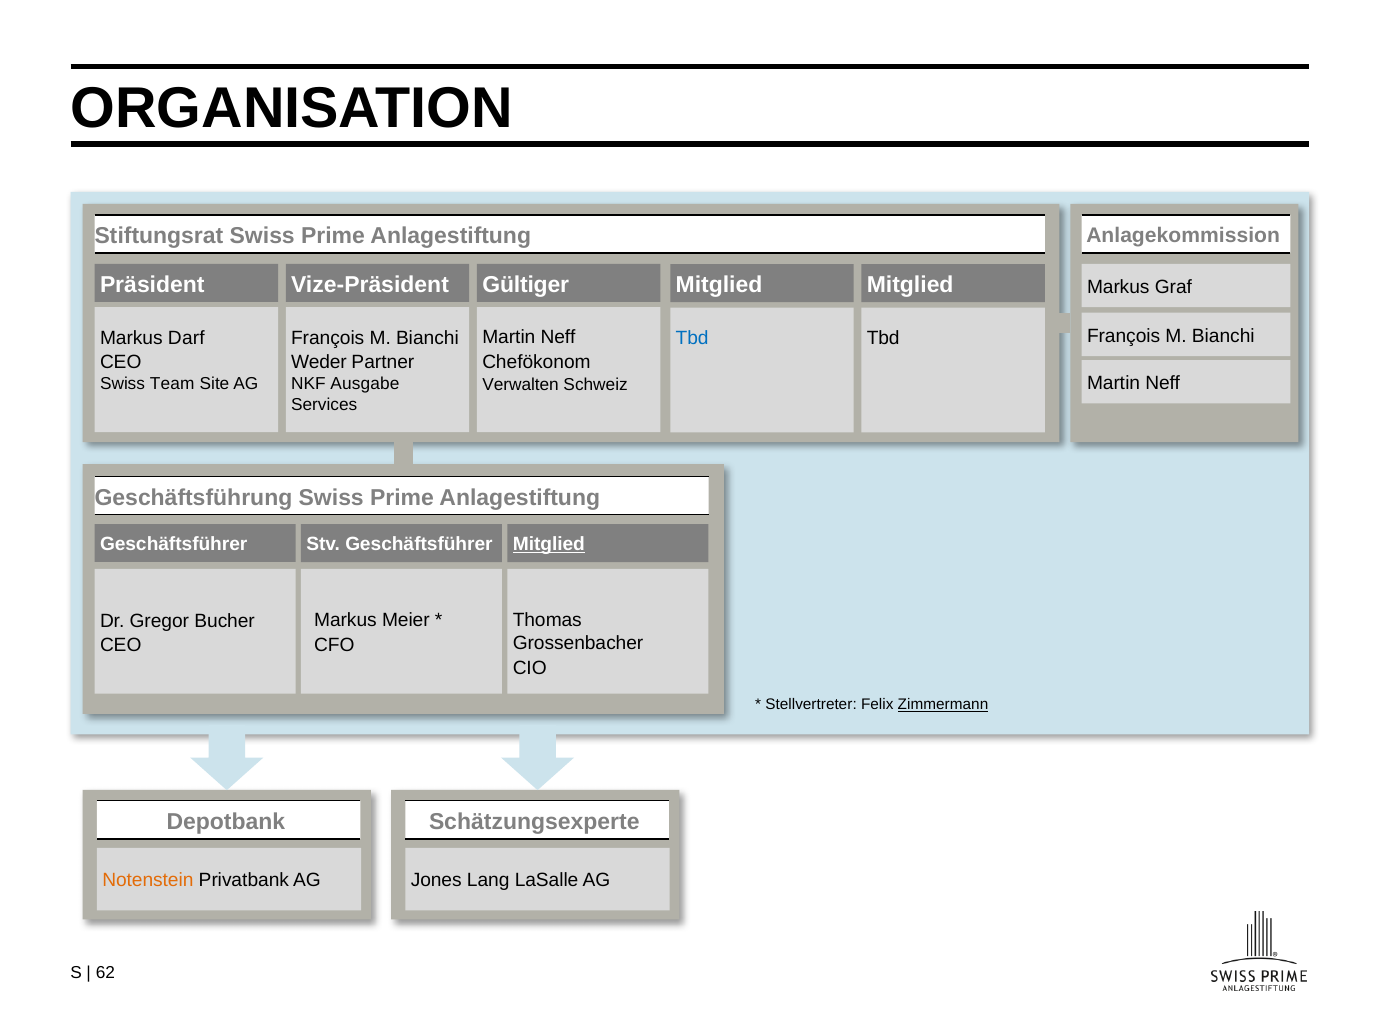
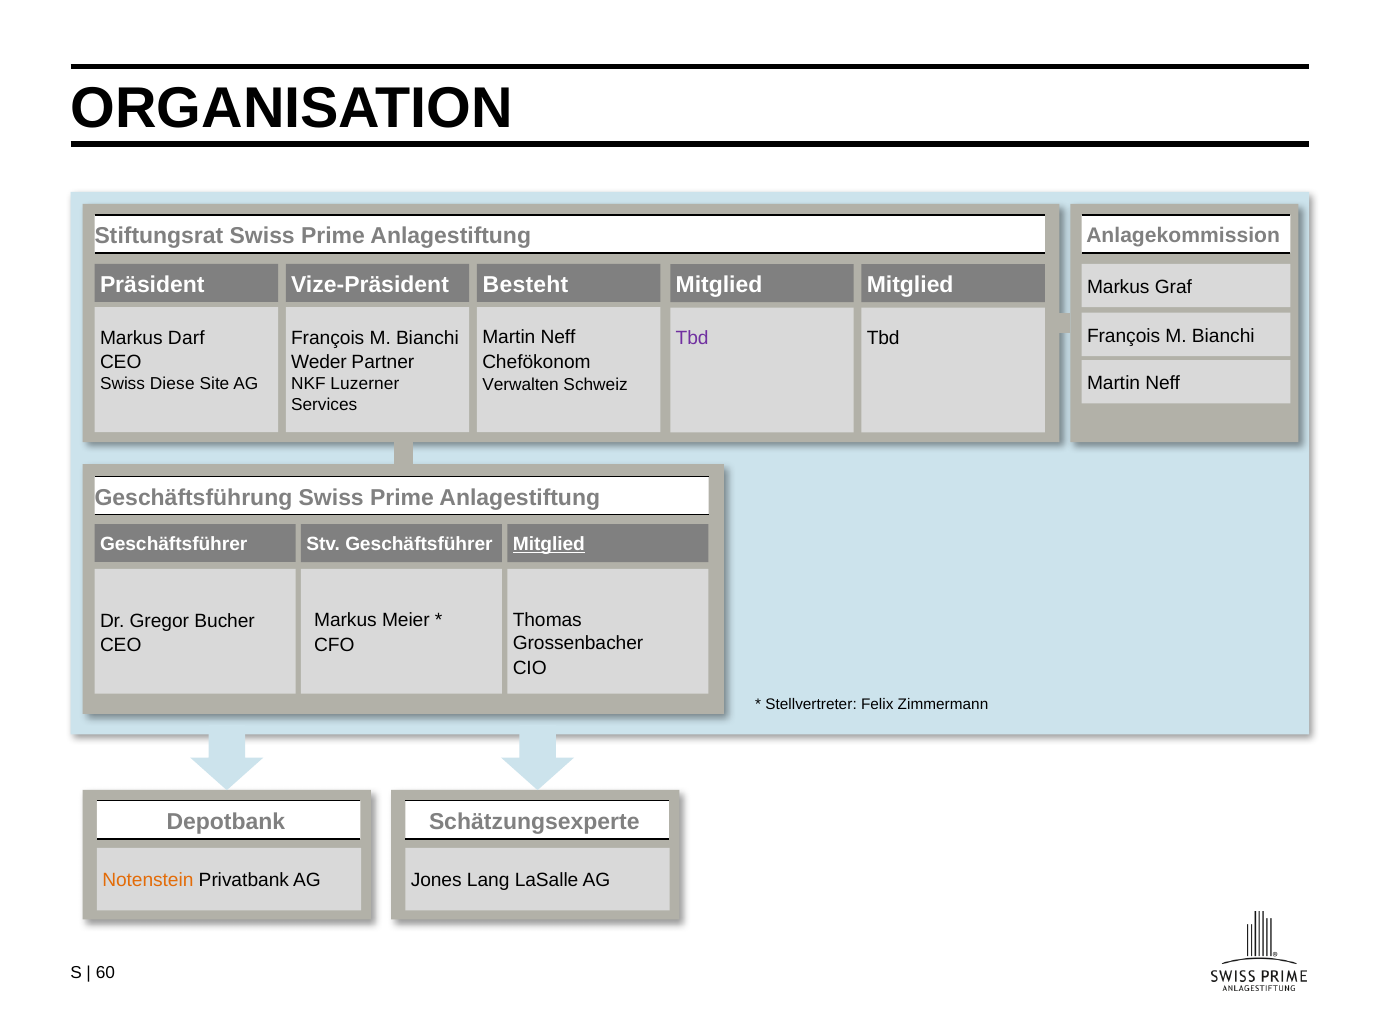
Gültiger: Gültiger -> Besteht (526, 284)
Tbd colour: blue -> purple (692, 338)
Team: Team -> Diese (172, 384)
Ausgabe: Ausgabe -> Luzerner (365, 384)
Zimmermann underline: present -> none (943, 705)
62: 62 -> 60 (105, 973)
